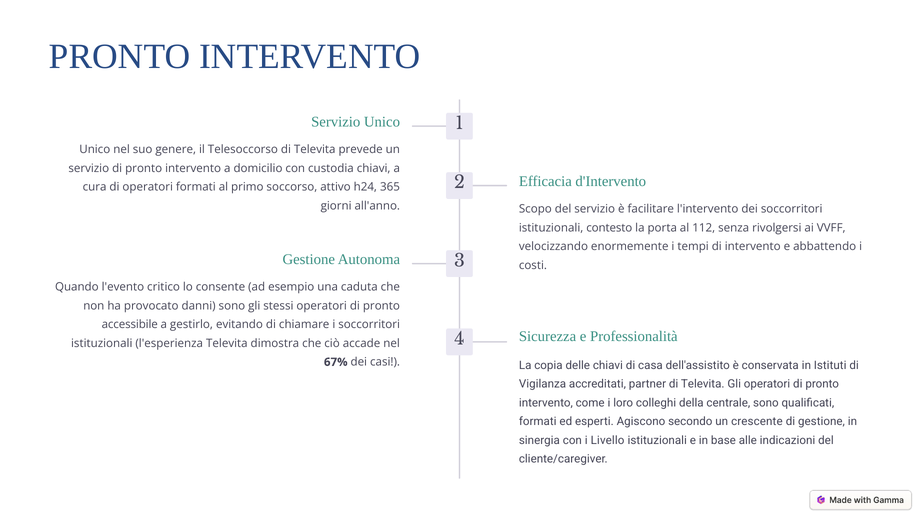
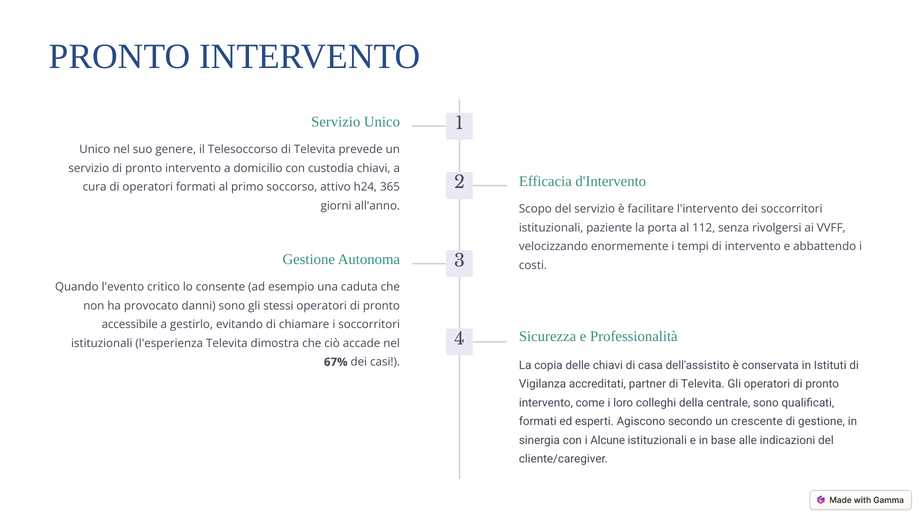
contesto: contesto -> paziente (609, 228)
Livello: Livello -> Alcune (608, 440)
